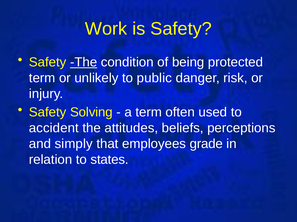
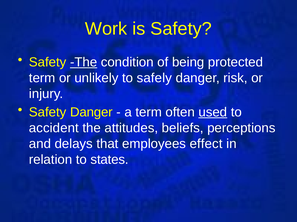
public: public -> safely (154, 78)
Safety Solving: Solving -> Danger (91, 112)
used underline: none -> present (213, 112)
simply: simply -> delays (74, 144)
grade: grade -> effect (206, 144)
